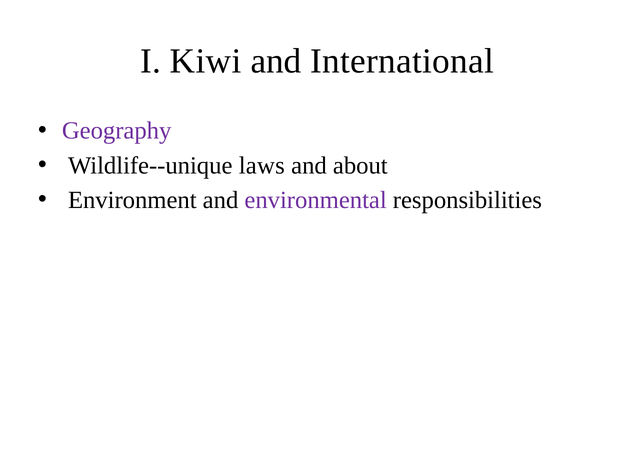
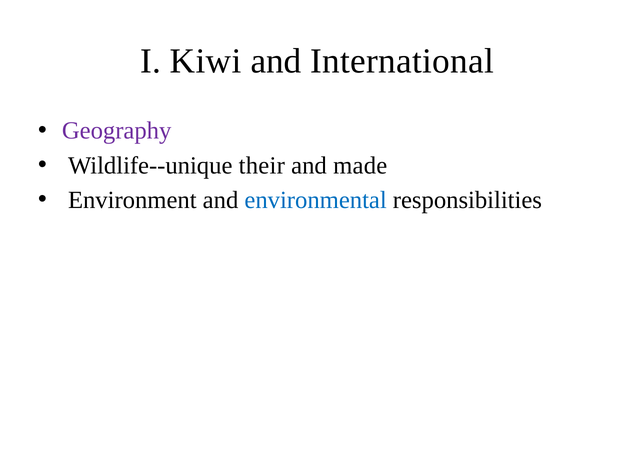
laws: laws -> their (262, 165)
about: about -> made (360, 165)
environmental colour: purple -> blue (316, 200)
